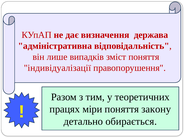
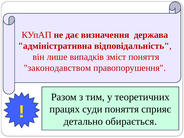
індивідуалізації: індивідуалізації -> законодавством (57, 68)
міри: міри -> суди (92, 109)
закону: закону -> сприяє (156, 109)
